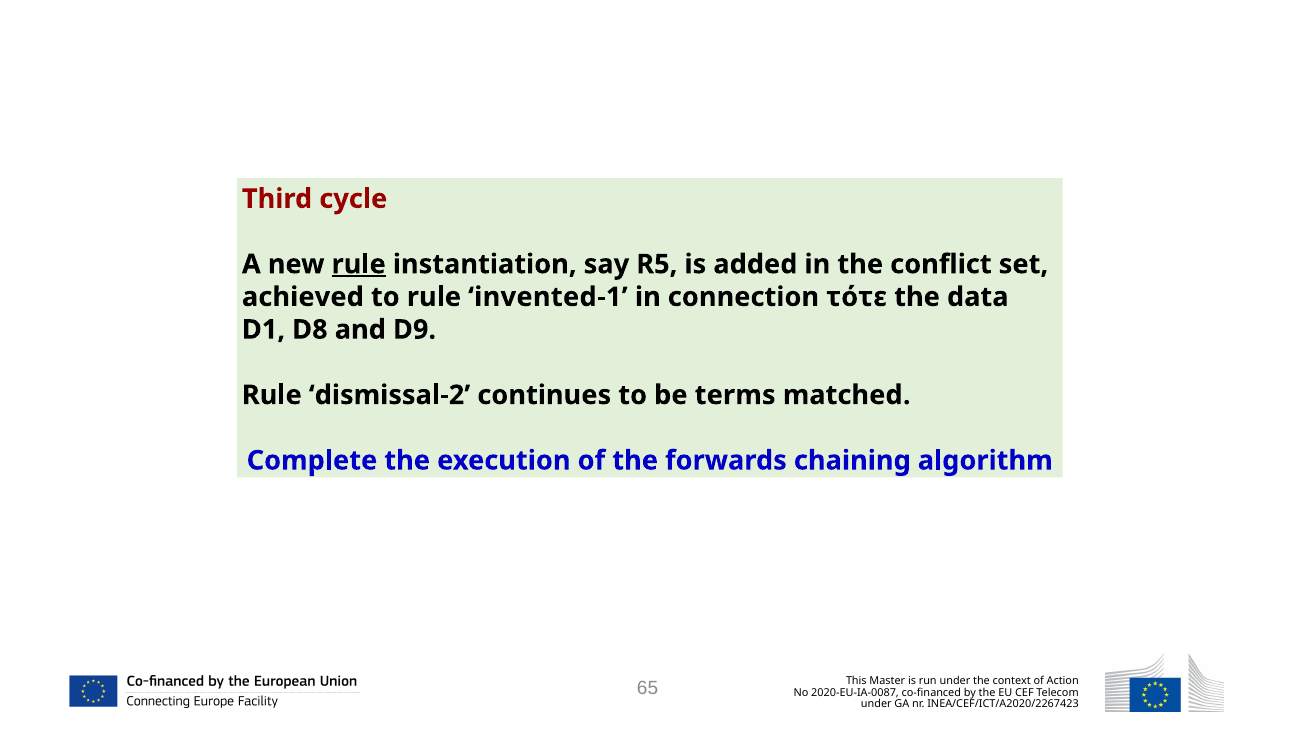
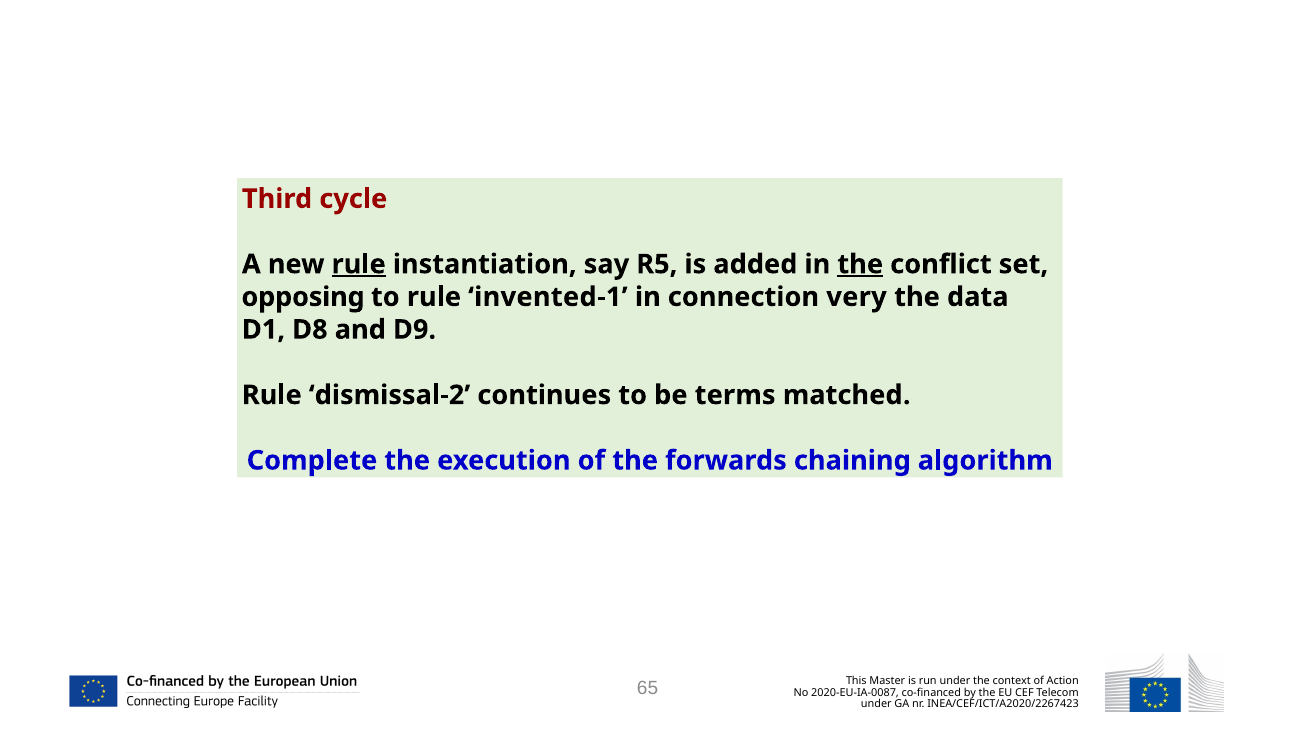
the underline: none -> present (860, 264)
achieved: achieved -> opposing (303, 297)
τότε: τότε -> very (857, 297)
